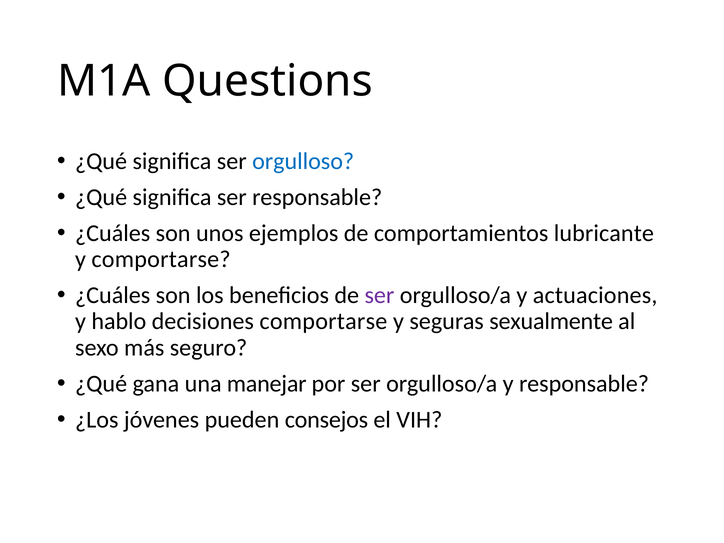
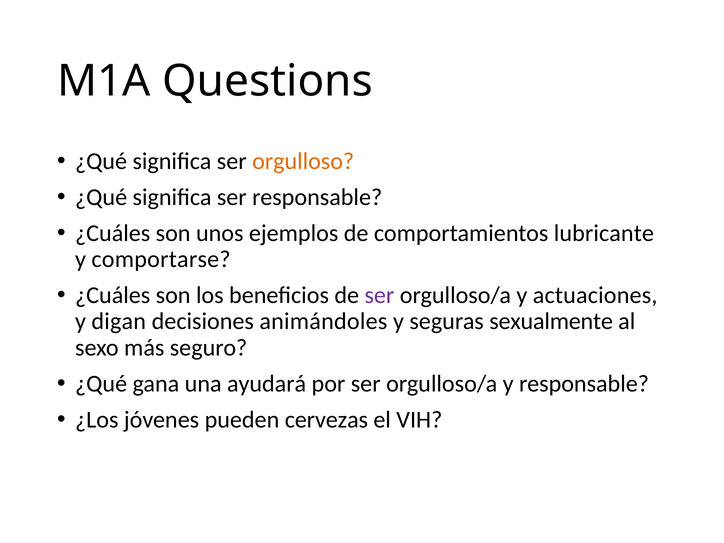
orgulloso colour: blue -> orange (303, 161)
hablo: hablo -> digan (119, 322)
decisiones comportarse: comportarse -> animándoles (323, 322)
manejar: manejar -> ayudará (267, 384)
consejos: consejos -> cervezas (326, 420)
